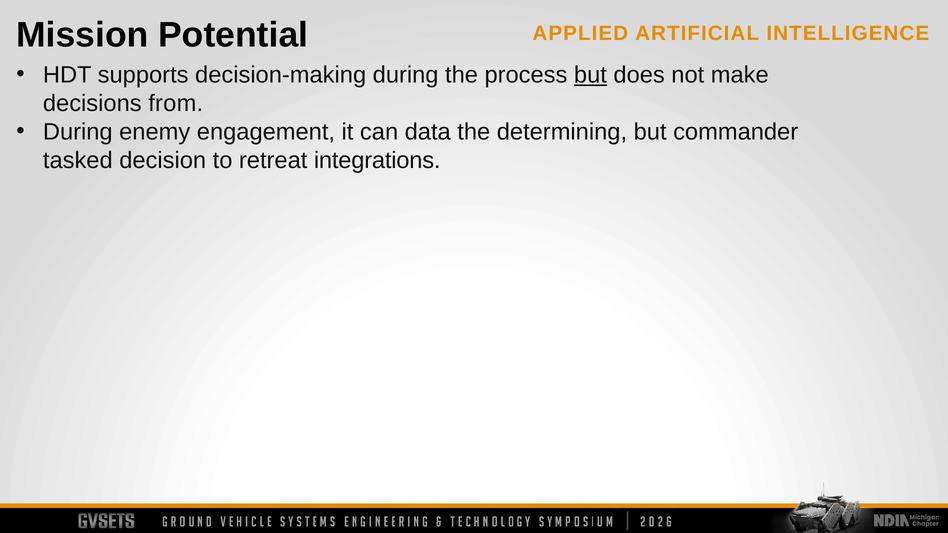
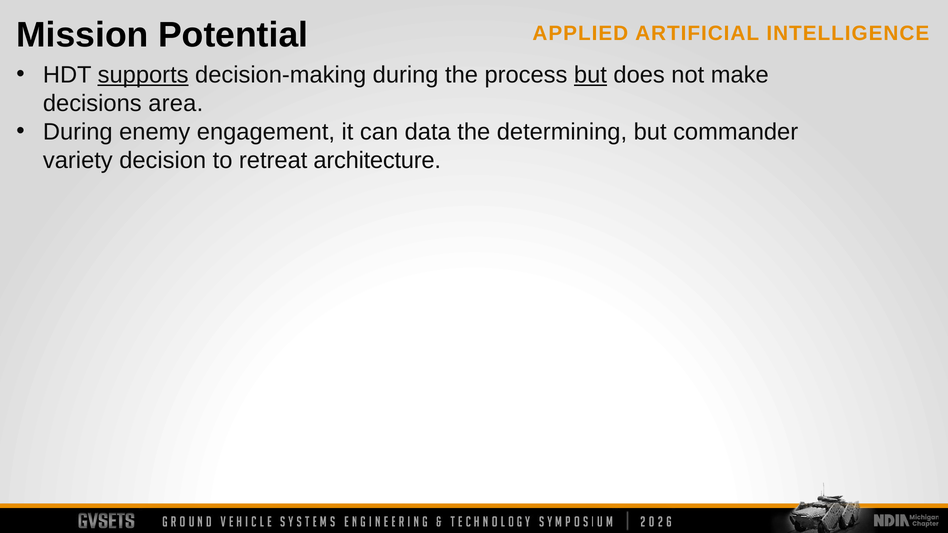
supports underline: none -> present (143, 75)
from: from -> area (176, 103)
tasked: tasked -> variety (78, 160)
integrations: integrations -> architecture (377, 160)
